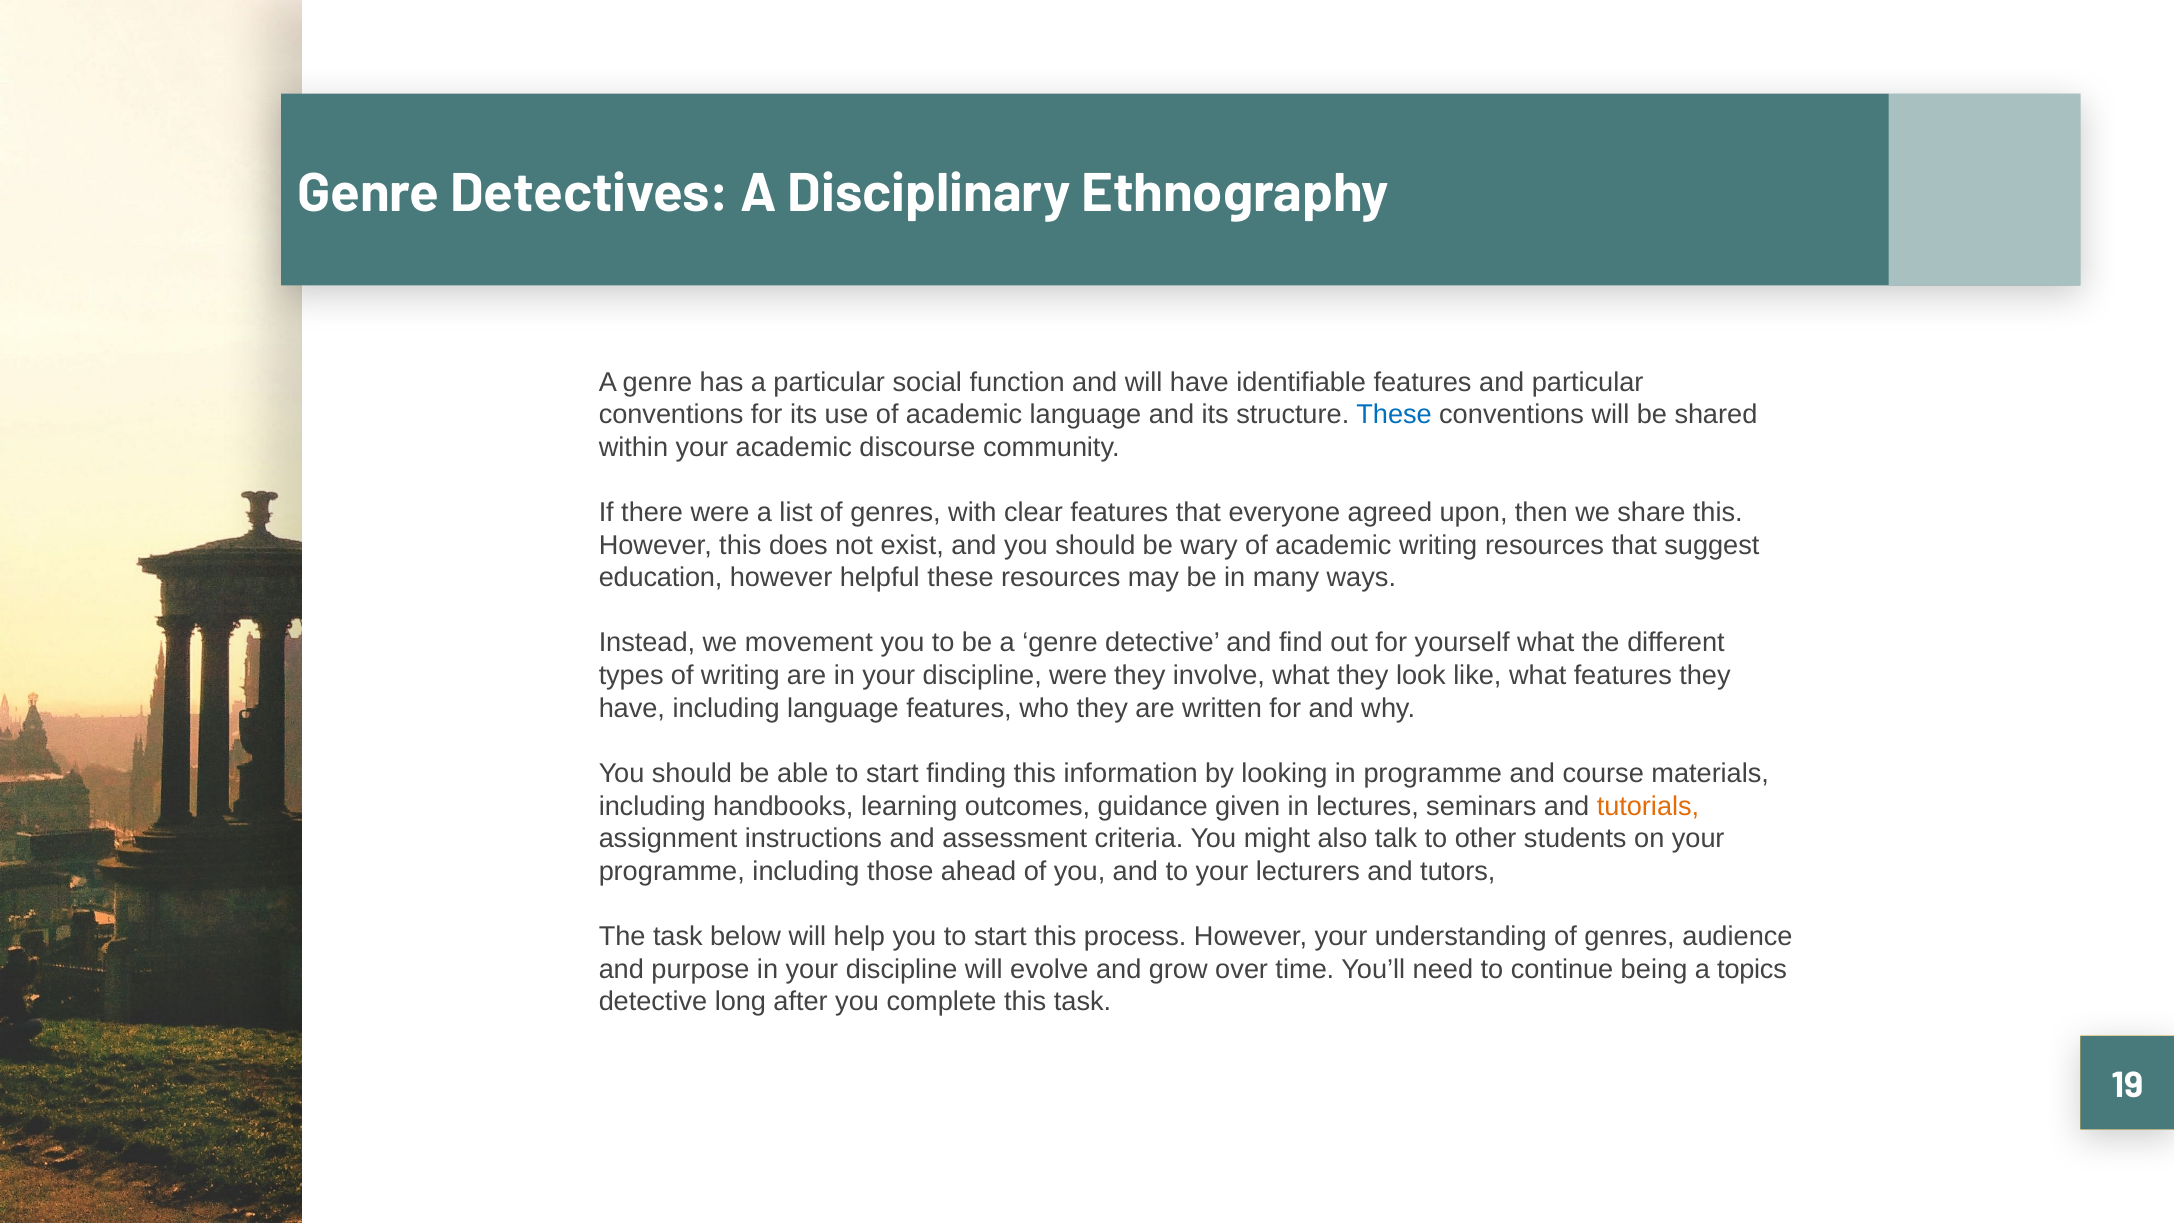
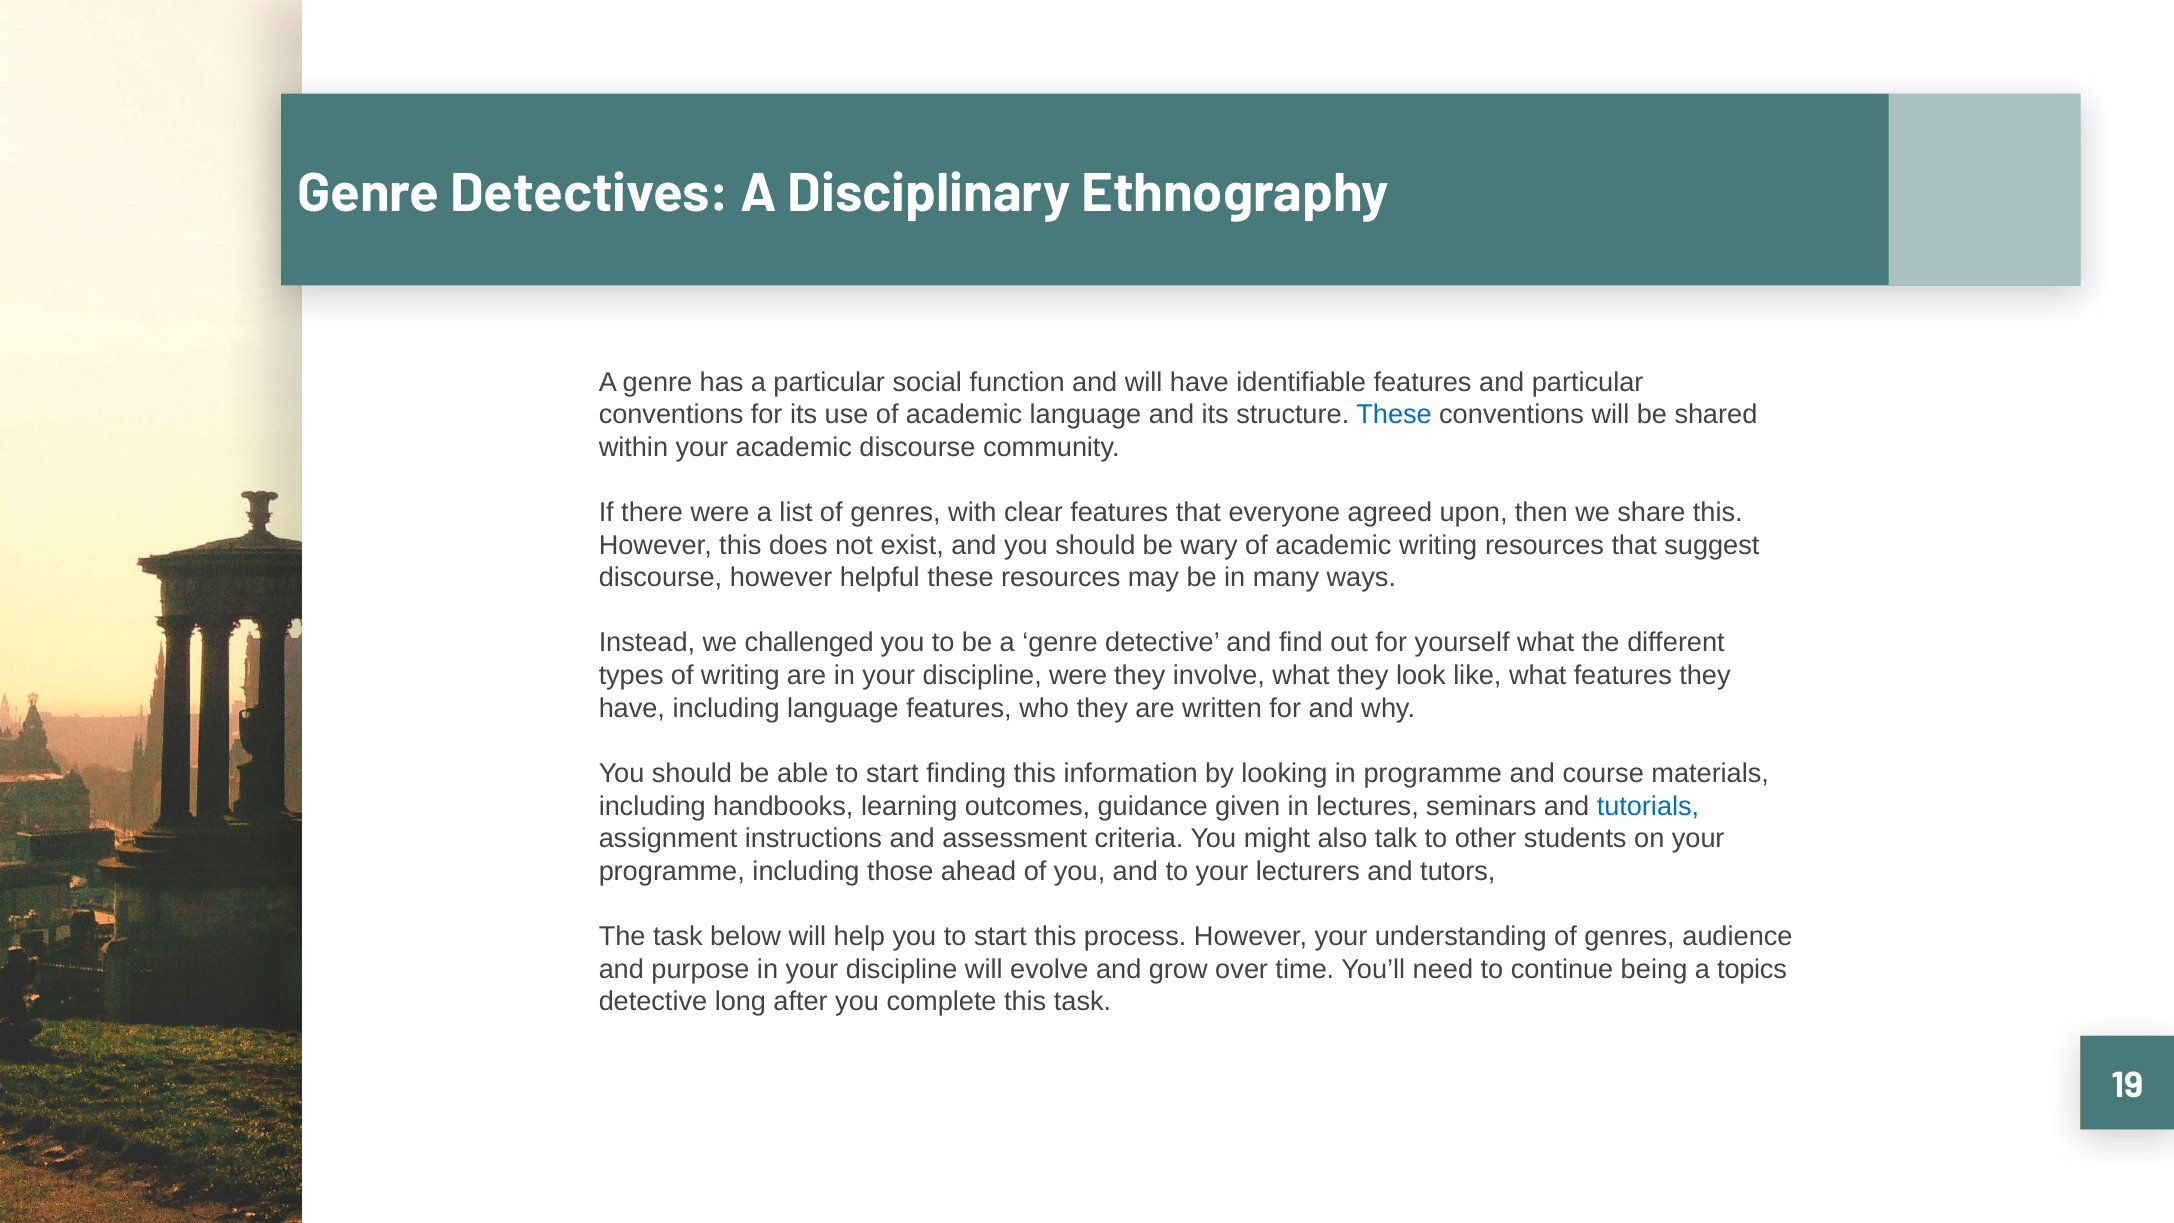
education: education -> discourse (660, 578)
movement: movement -> challenged (809, 643)
tutorials colour: orange -> blue (1648, 806)
